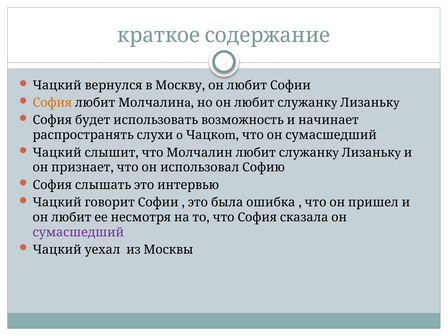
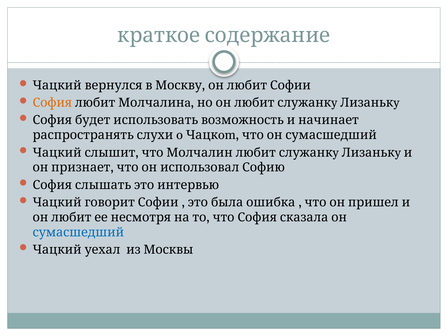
сумасшедший colour: purple -> blue (78, 232)
